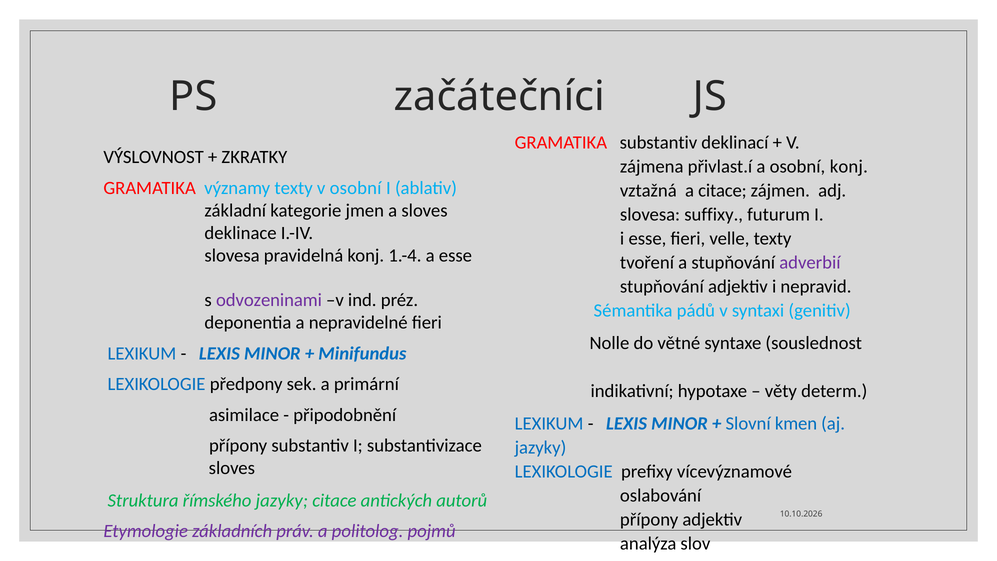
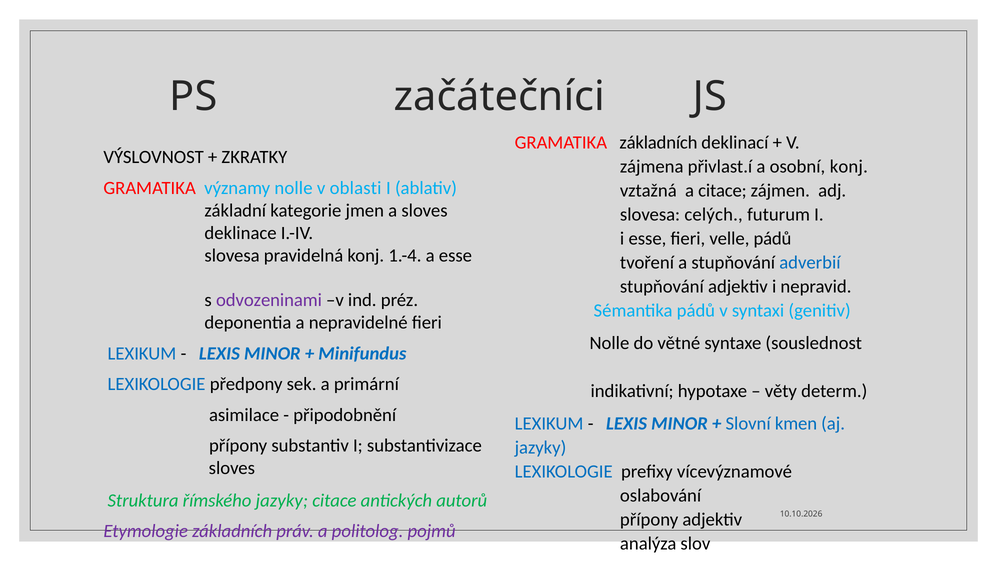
GRAMATIKA substantiv: substantiv -> základních (658, 143)
významy texty: texty -> nolle (293, 188)
v osobní: osobní -> oblasti (356, 188)
suffixy: suffixy -> celých (714, 215)
velle texty: texty -> pádů (773, 239)
adverbií colour: purple -> blue (810, 263)
